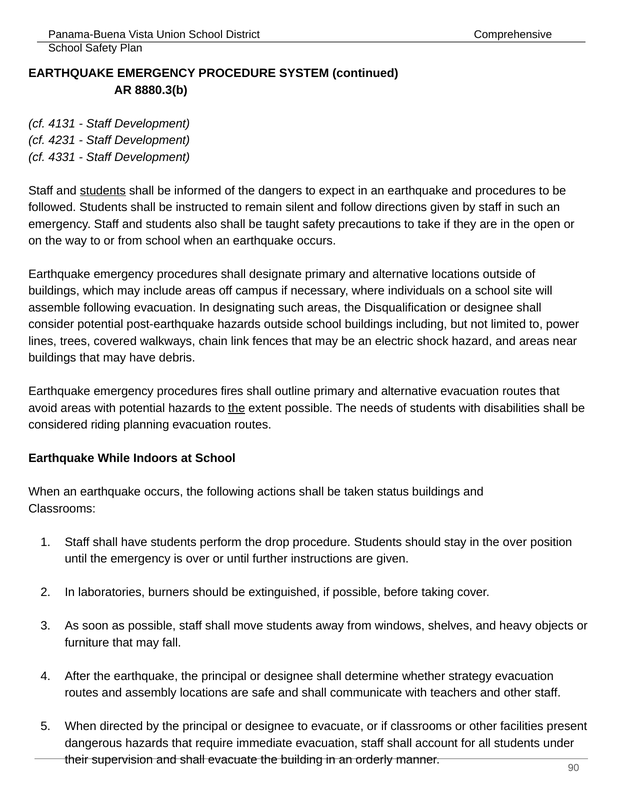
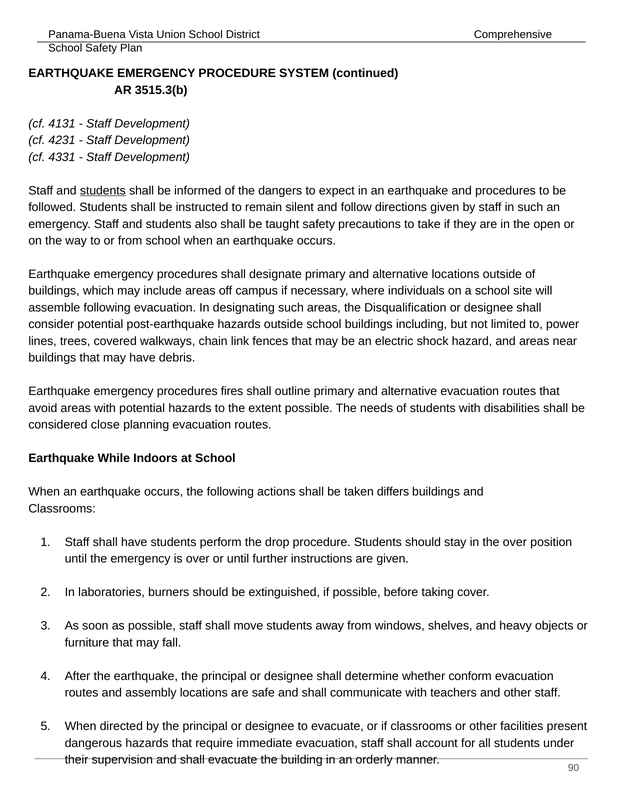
8880.3(b: 8880.3(b -> 3515.3(b (161, 90)
the underline: present -> none (237, 408)
riding: riding -> close (105, 425)
status: status -> differs (393, 492)
strategy: strategy -> conform (470, 676)
